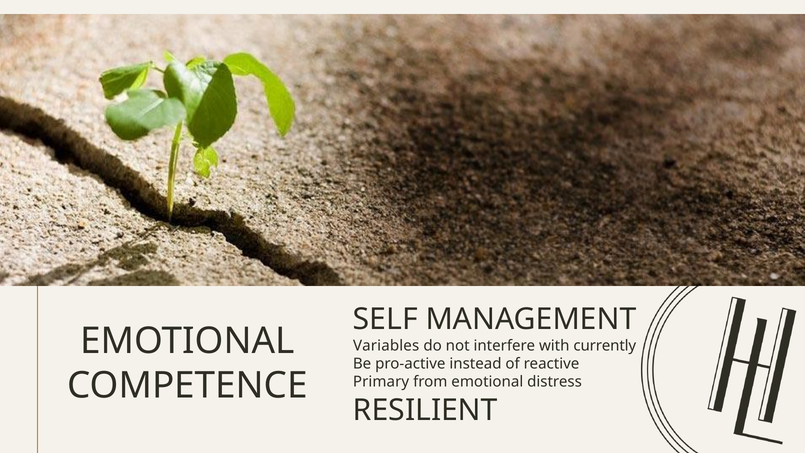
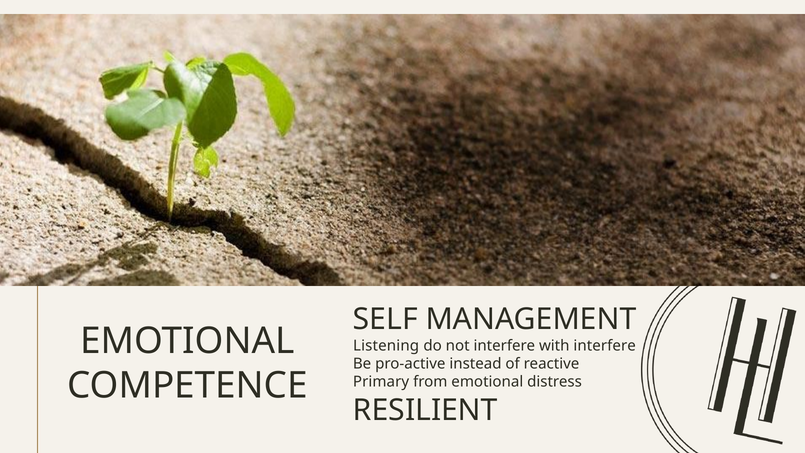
Variables: Variables -> Listening (386, 345)
with currently: currently -> interfere (605, 345)
